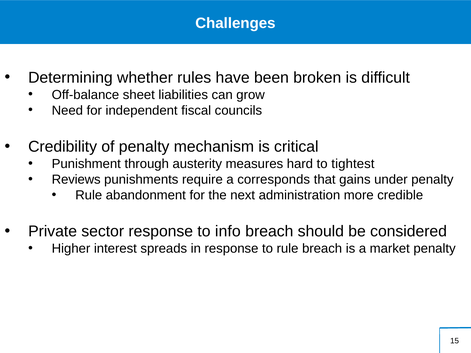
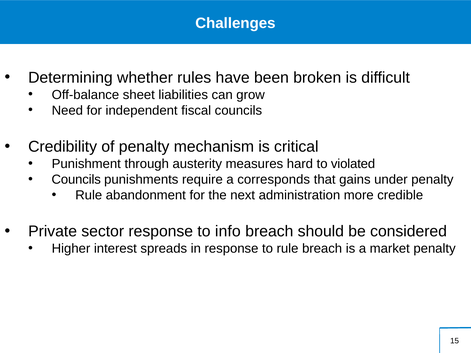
tightest: tightest -> violated (353, 164)
Reviews: Reviews -> Councils (76, 180)
